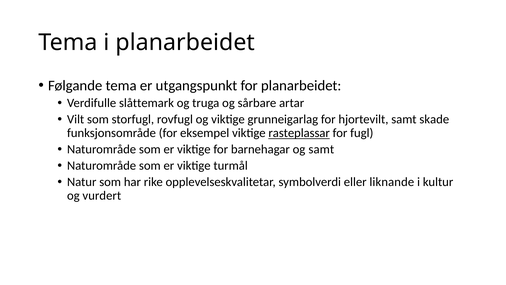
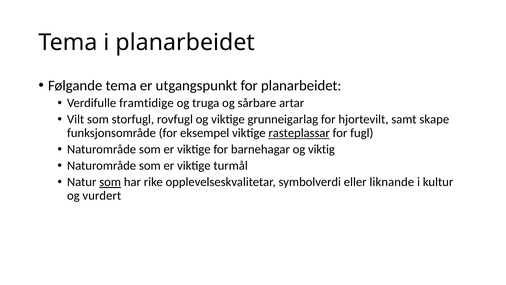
slåttemark: slåttemark -> framtidige (146, 103)
skade: skade -> skape (434, 119)
og samt: samt -> viktig (321, 149)
som underline: none -> present (110, 182)
